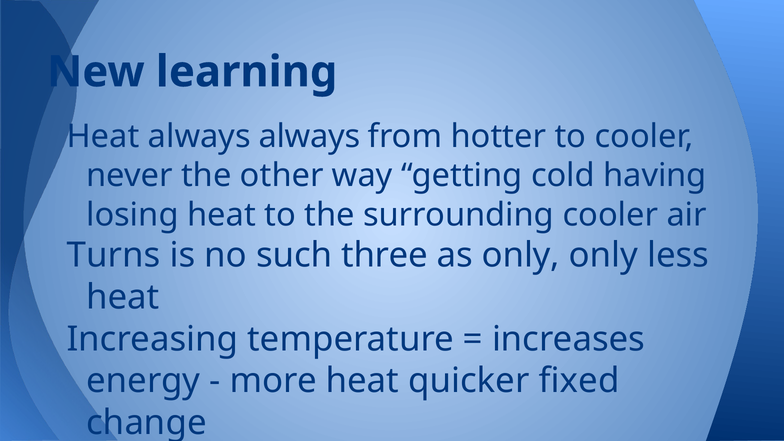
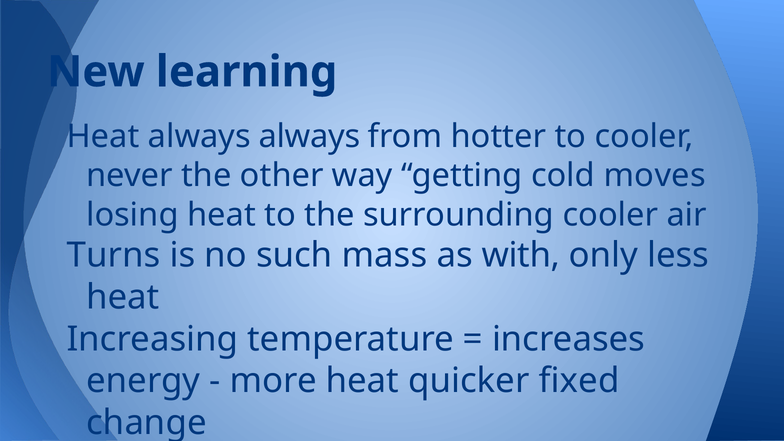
having: having -> moves (655, 176)
three: three -> mass (384, 255)
as only: only -> with (521, 255)
